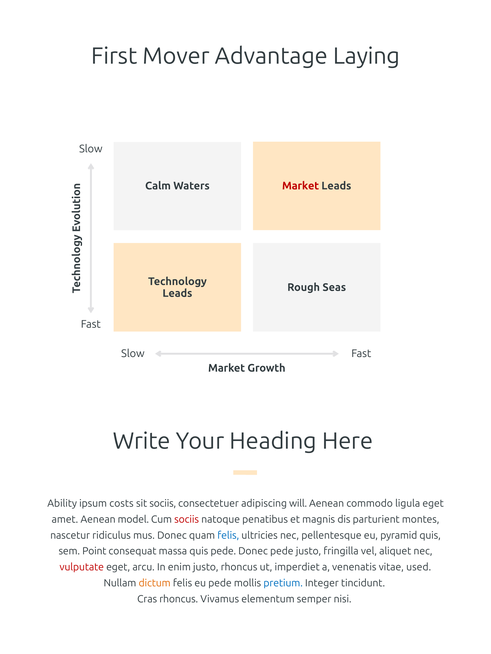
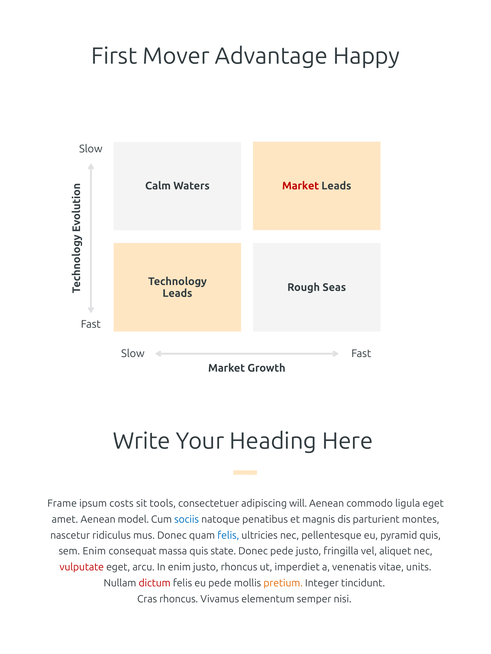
Laying: Laying -> Happy (367, 56)
Ability: Ability -> Frame (62, 504)
sit sociis: sociis -> tools (163, 504)
sociis colour: red -> blue (187, 520)
sem Point: Point -> Enim (94, 552)
quis pede: pede -> state (223, 552)
used: used -> units (419, 568)
dictum colour: orange -> red (155, 584)
pretium colour: blue -> orange (283, 584)
